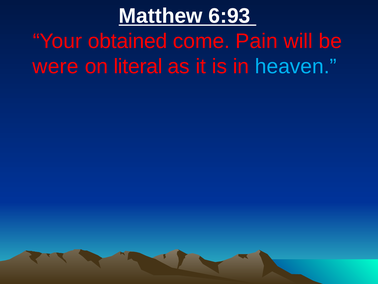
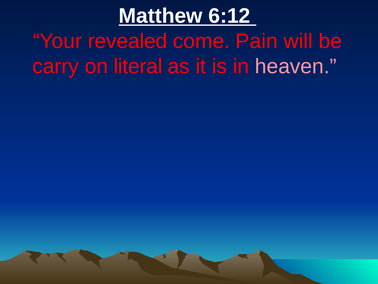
6:93: 6:93 -> 6:12 (229, 16)
obtained: obtained -> revealed (128, 41)
were: were -> carry (56, 66)
heaven colour: light blue -> pink (296, 66)
